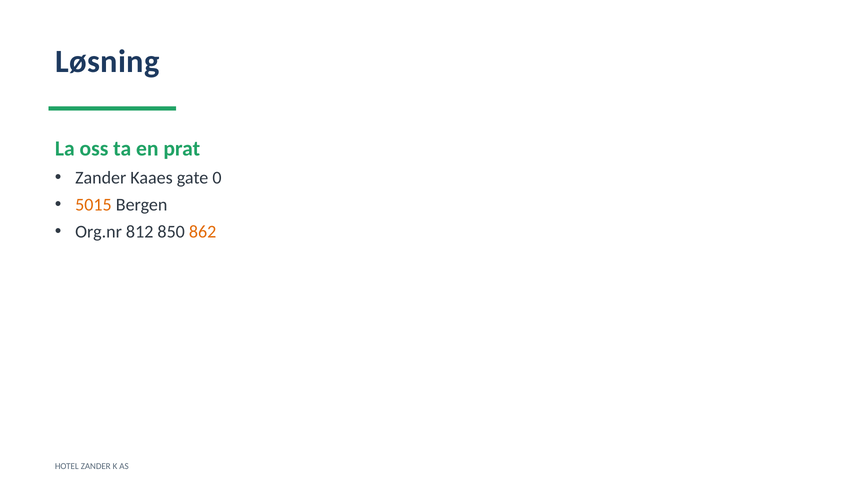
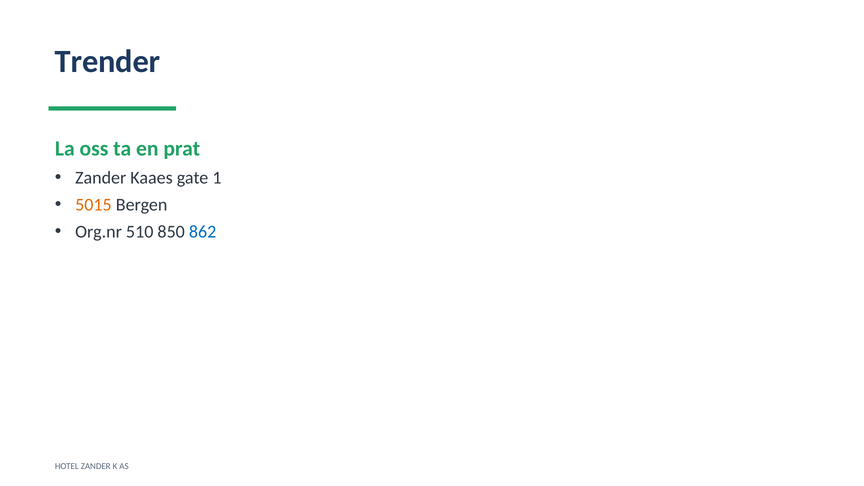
Løsning: Løsning -> Trender (108, 62)
0: 0 -> 1 (217, 178)
812: 812 -> 510 (140, 232)
862 colour: orange -> blue (203, 232)
